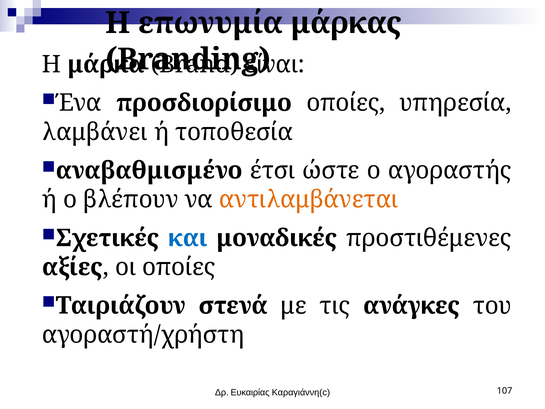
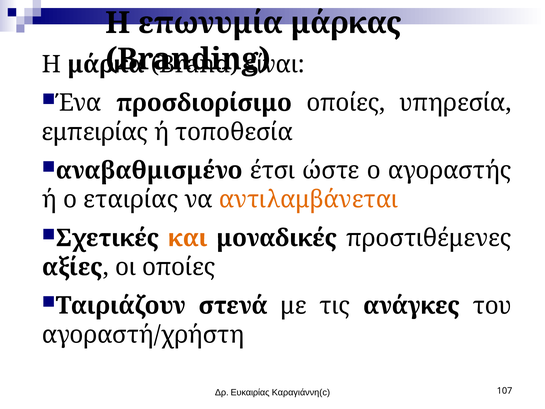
λαμβάνει: λαμβάνει -> εμπειρίας (95, 132)
βλέπουν: βλέπουν -> εταιρίας (131, 199)
και colour: blue -> orange (188, 238)
